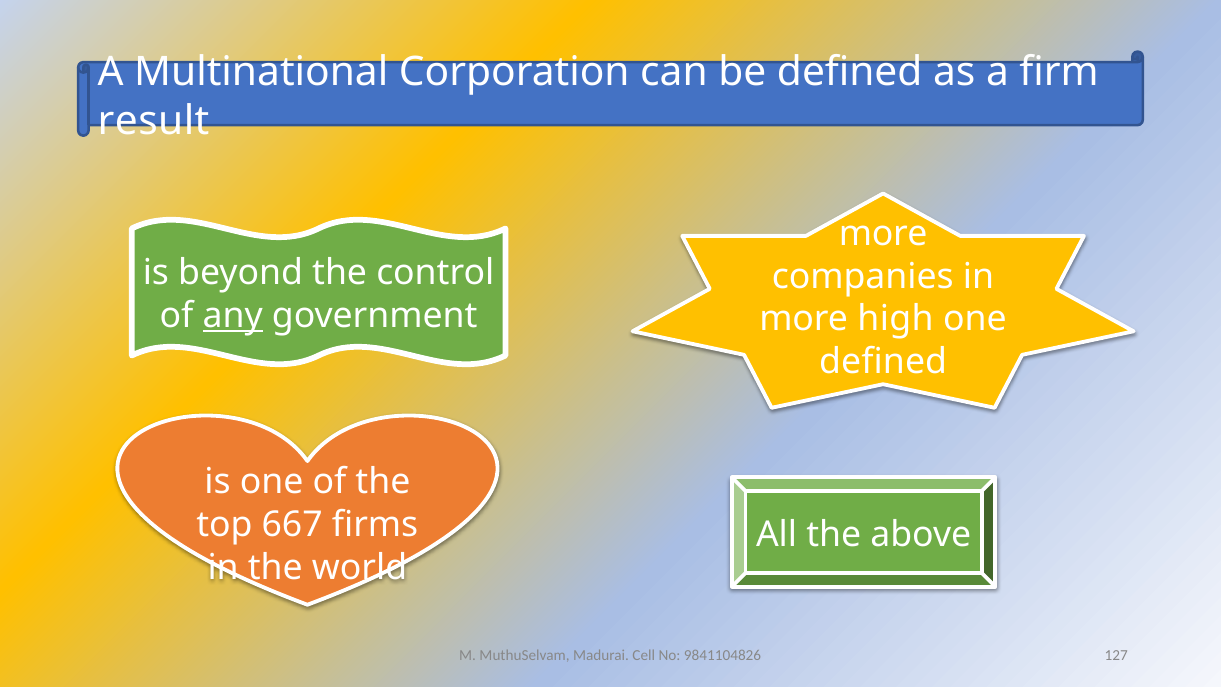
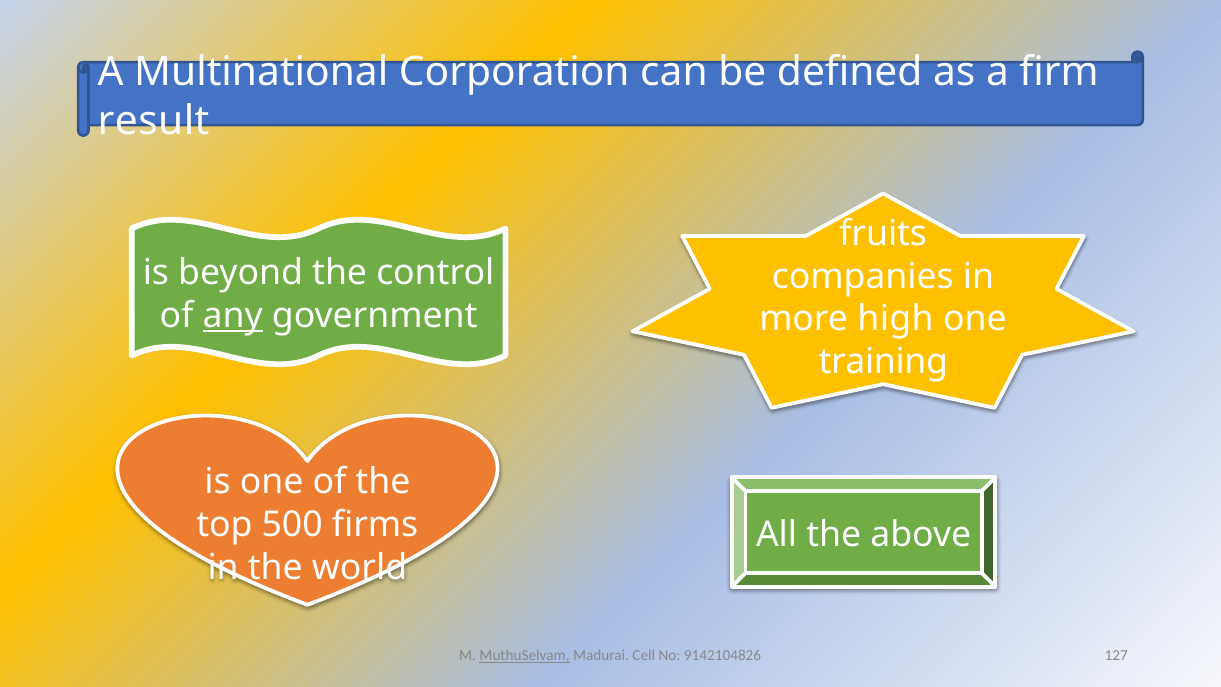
more: more -> fruits (883, 234)
defined: defined -> training (883, 362)
667: 667 -> 500 (292, 525)
MuthuSelvam underline: none -> present (525, 656)
9841104826: 9841104826 -> 9142104826 (723, 656)
